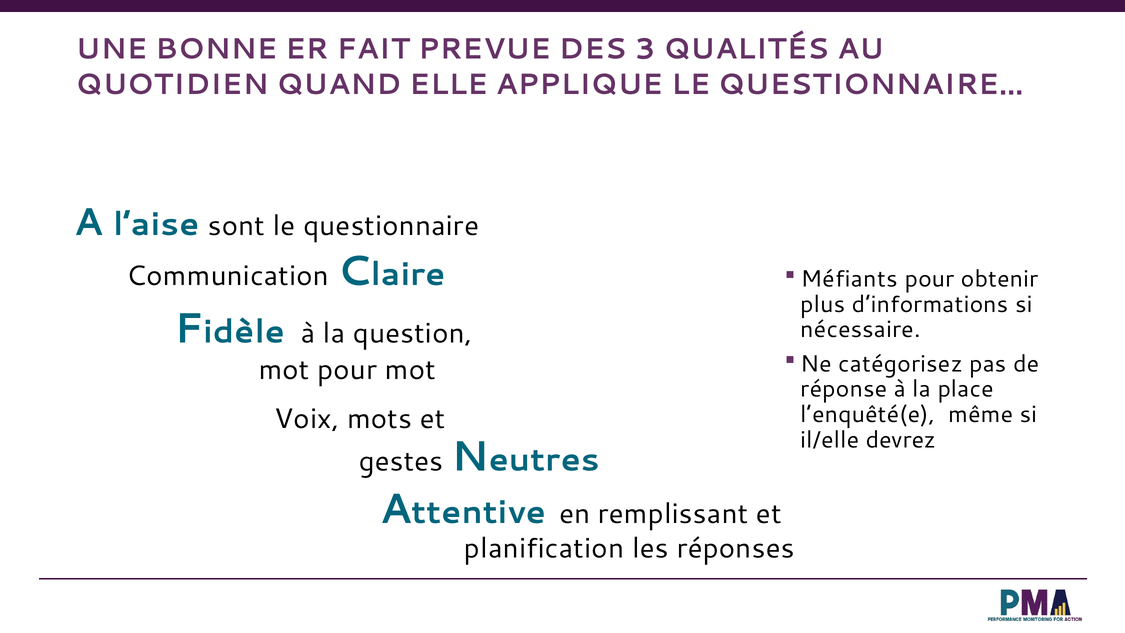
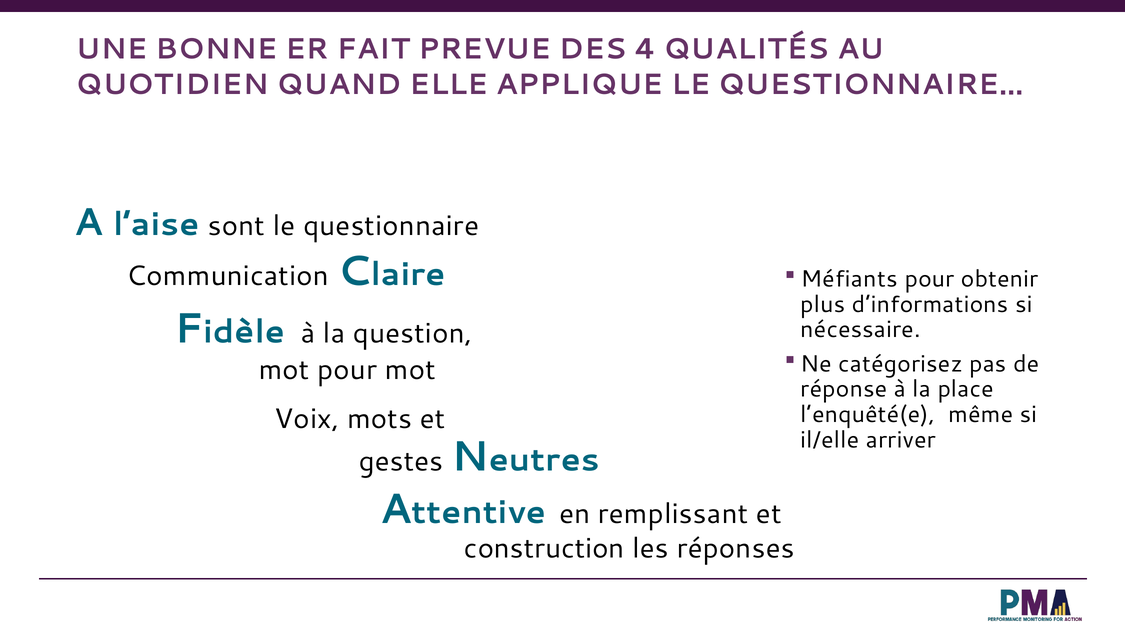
3: 3 -> 4 (645, 49)
devrez: devrez -> arriver (901, 440)
planification: planification -> construction (544, 548)
